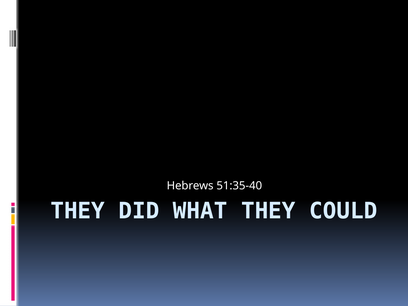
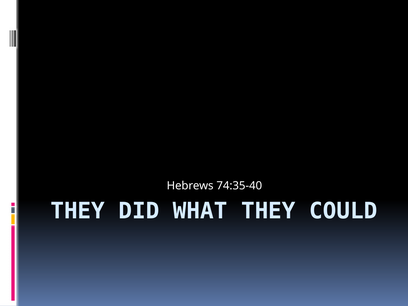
51:35-40: 51:35-40 -> 74:35-40 (239, 186)
